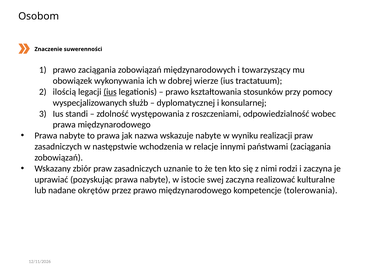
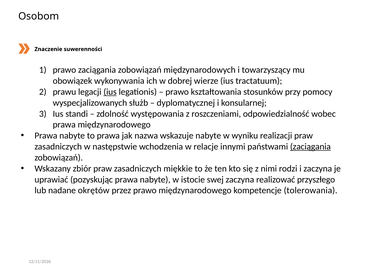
ilością: ilością -> prawu (64, 92)
zaciągania underline: none -> present (310, 147)
uznanie: uznanie -> miękkie (178, 168)
kulturalne: kulturalne -> przyszłego (316, 179)
